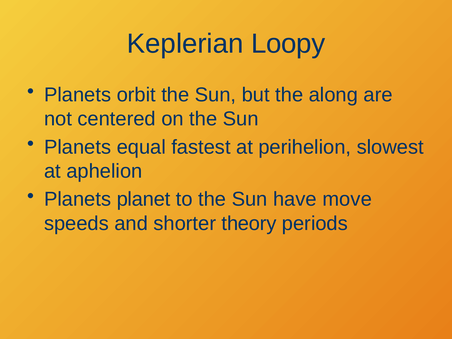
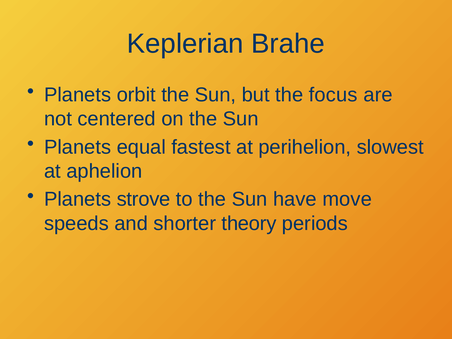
Loopy: Loopy -> Brahe (288, 44)
along: along -> focus (333, 95)
planet: planet -> strove (144, 199)
